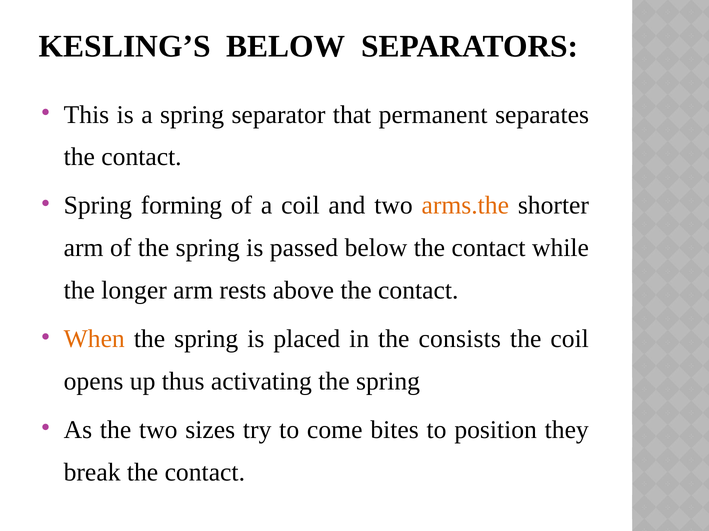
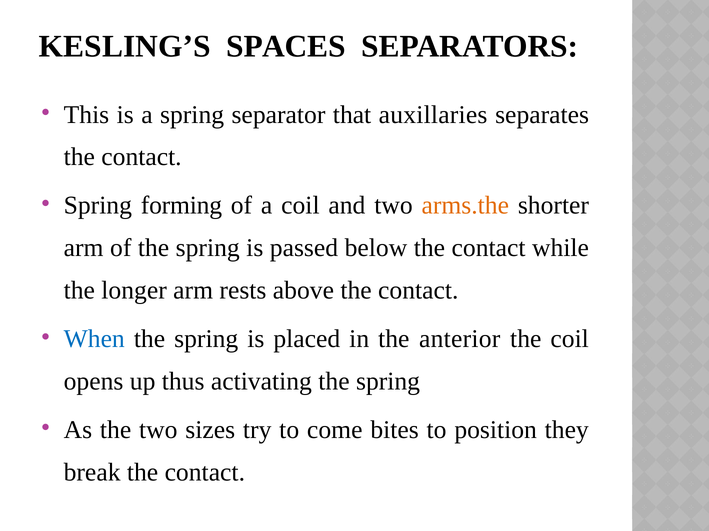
KESLING’S BELOW: BELOW -> SPACES (286, 47)
permanent: permanent -> auxillaries (433, 115)
When colour: orange -> blue (94, 339)
consists: consists -> anterior (460, 339)
